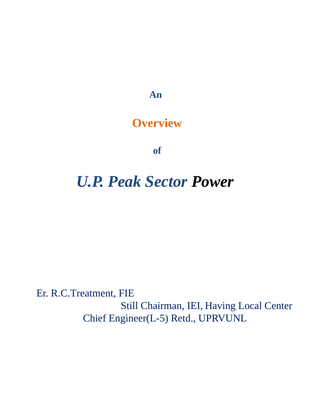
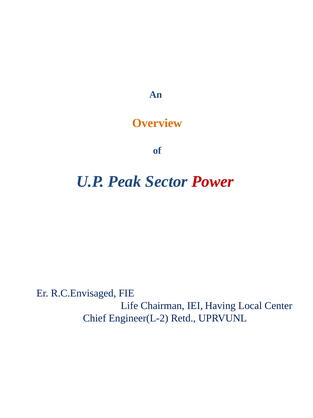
Power colour: black -> red (213, 181)
R.C.Treatment: R.C.Treatment -> R.C.Envisaged (83, 293)
Still: Still -> Life (129, 305)
Engineer(L-5: Engineer(L-5 -> Engineer(L-2 (138, 318)
